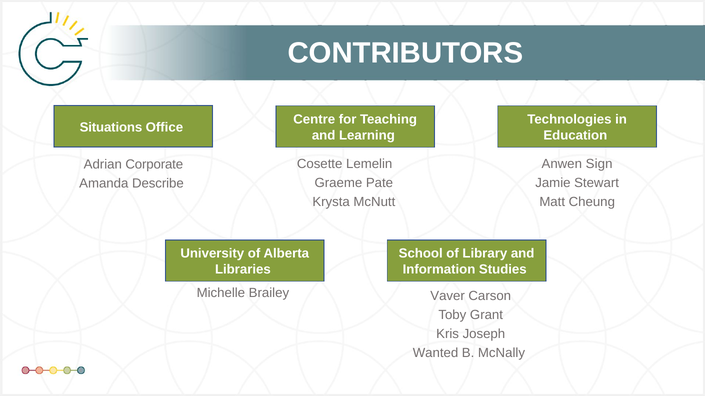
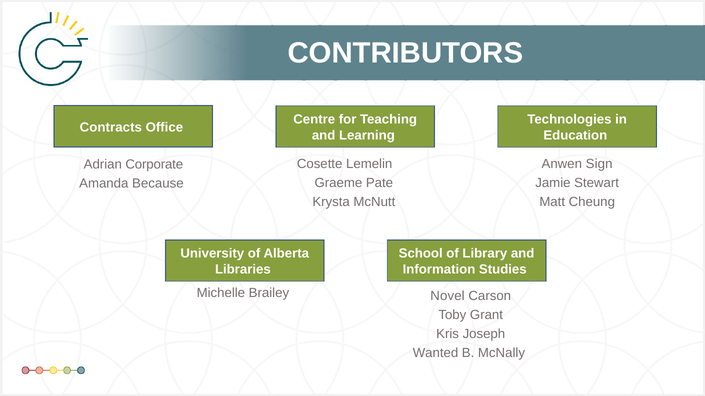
Situations: Situations -> Contracts (111, 127)
Describe: Describe -> Because (158, 183)
Vaver: Vaver -> Novel (448, 296)
